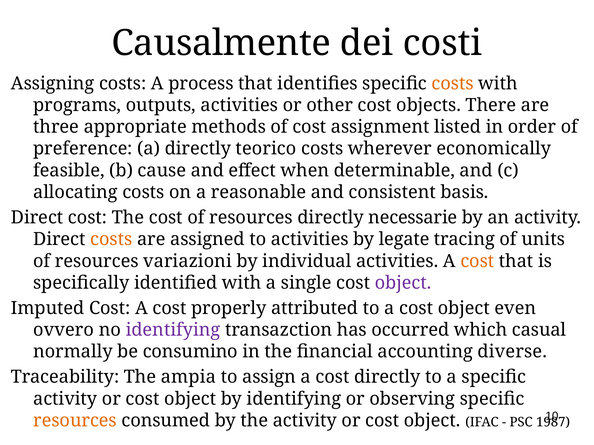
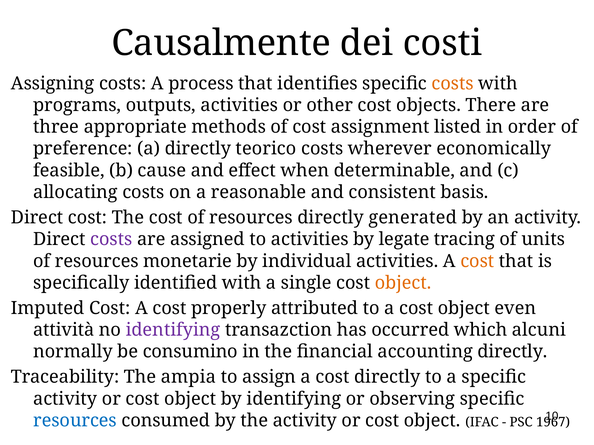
necessarie: necessarie -> generated (413, 218)
costs colour: orange -> purple (111, 240)
variazioni: variazioni -> monetarie (188, 261)
object colour: purple -> orange (403, 283)
ovvero: ovvero -> attività (64, 330)
casual: casual -> alcuni (539, 330)
accounting diverse: diverse -> directly (512, 352)
resources colour: orange -> blue (75, 421)
1987: 1987 -> 1967 (553, 423)
